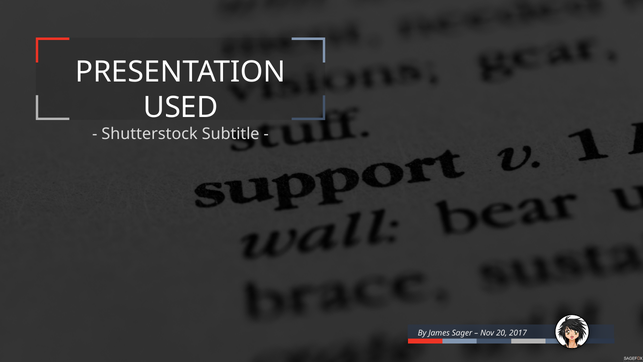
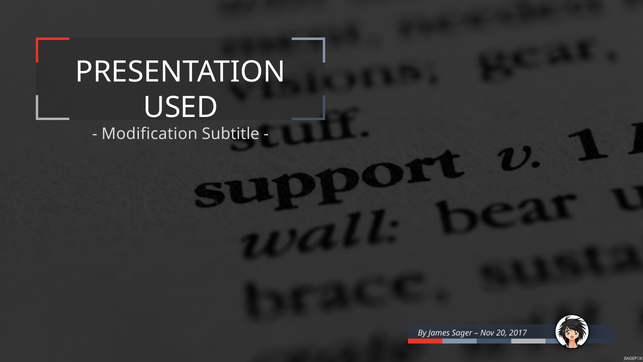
Shutterstock: Shutterstock -> Modification (150, 134)
